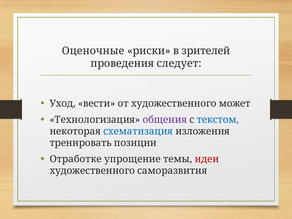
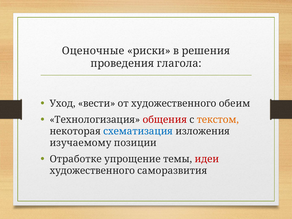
зрителей: зрителей -> решения (206, 51)
следует: следует -> глагола (179, 63)
может: может -> обеим (235, 104)
общения colour: purple -> red (165, 120)
текстом colour: blue -> orange (218, 120)
тренировать: тренировать -> изучаемому (81, 143)
